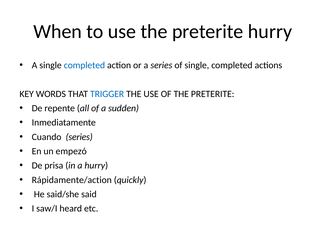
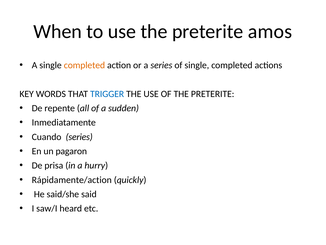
preterite hurry: hurry -> amos (270, 32)
completed colour: blue -> orange (84, 65)
empezó: empezó -> pagaron (71, 151)
